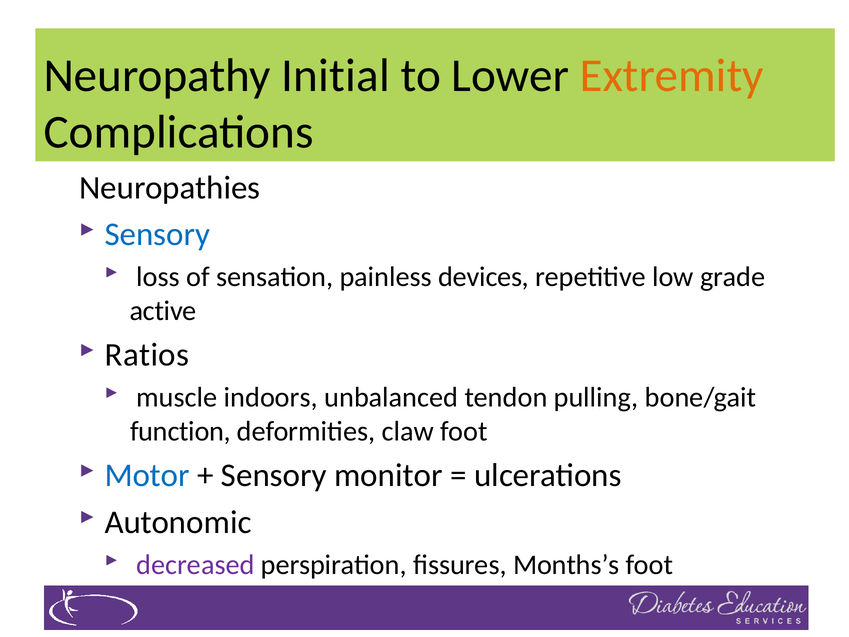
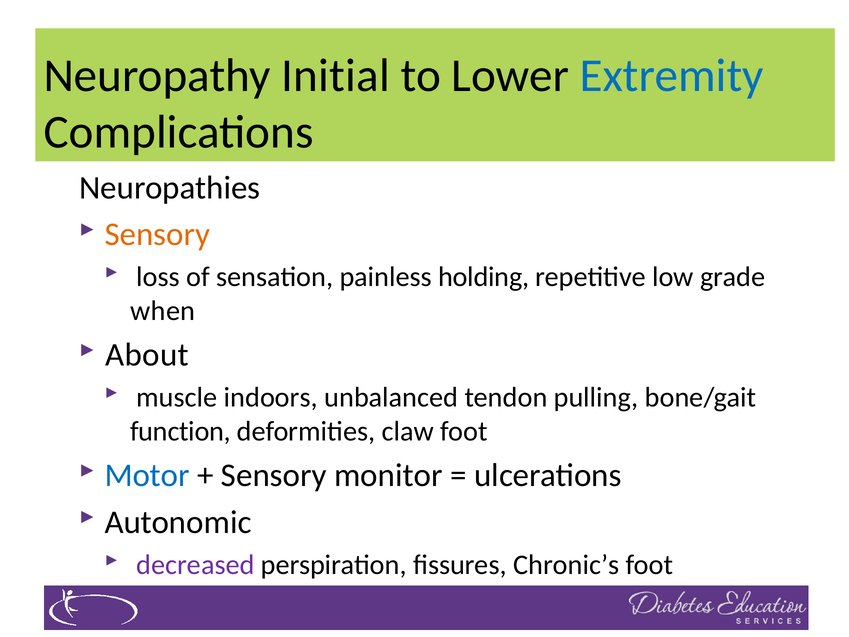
Extremity colour: orange -> blue (672, 75)
Sensory colour: blue -> orange (157, 234)
devices: devices -> holding (484, 277)
active: active -> when (163, 311)
Ratios: Ratios -> About (147, 355)
Months’s: Months’s -> Chronic’s (566, 564)
